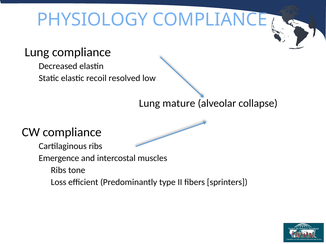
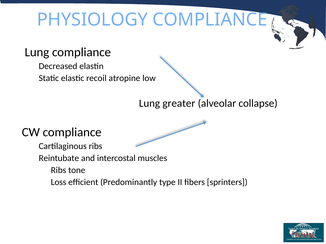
resolved: resolved -> atropine (124, 78)
mature: mature -> greater (179, 103)
Emergence: Emergence -> Reintubate (59, 158)
